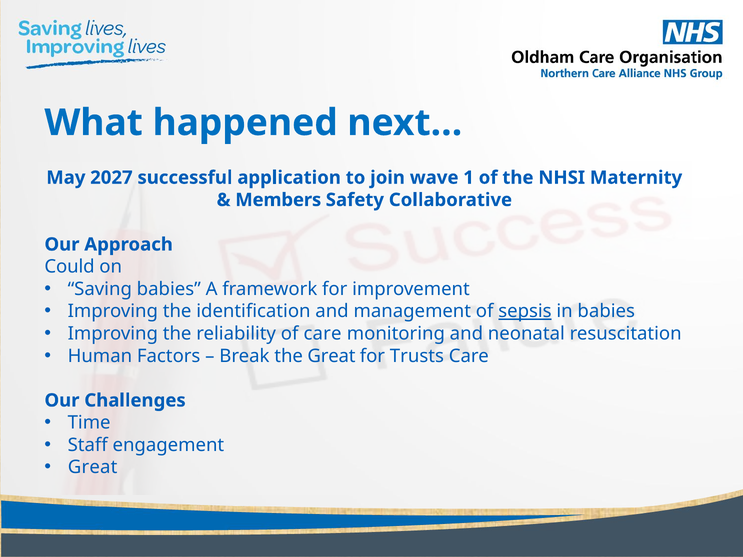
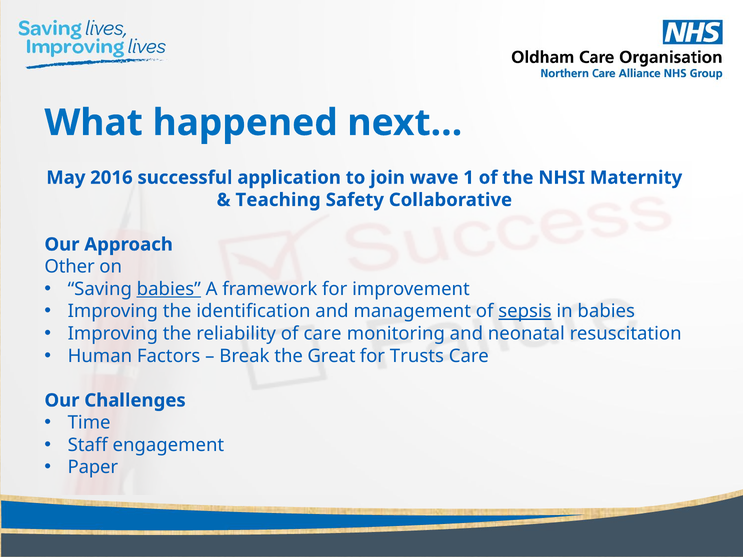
2027: 2027 -> 2016 (111, 178)
Members: Members -> Teaching (278, 200)
Could: Could -> Other (70, 267)
babies underline: none -> present (169, 289)
Great: Great -> Paper (93, 467)
